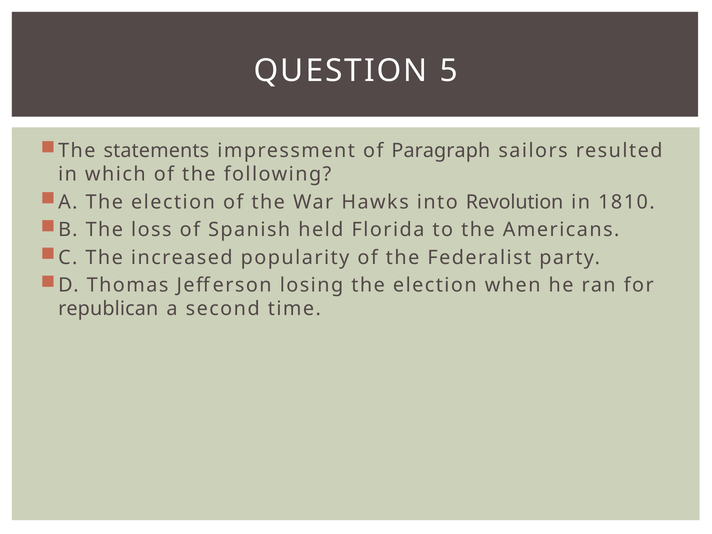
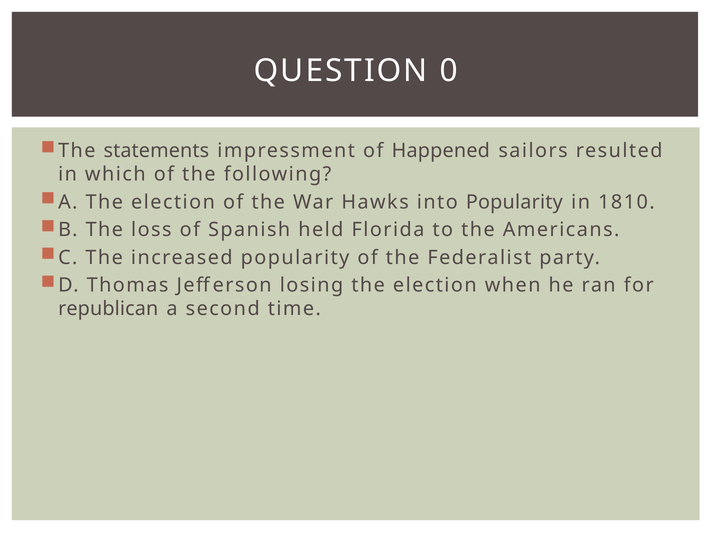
5: 5 -> 0 (449, 71)
Paragraph: Paragraph -> Happened (441, 151)
into Revolution: Revolution -> Popularity (514, 202)
